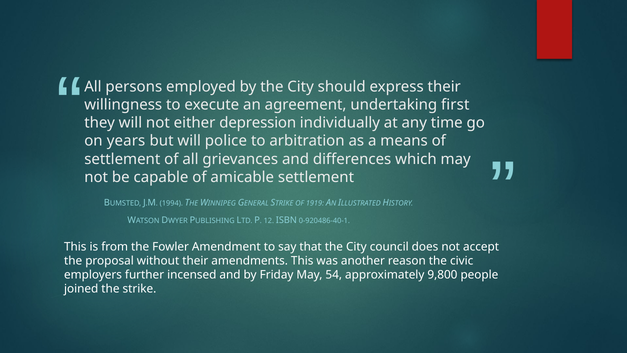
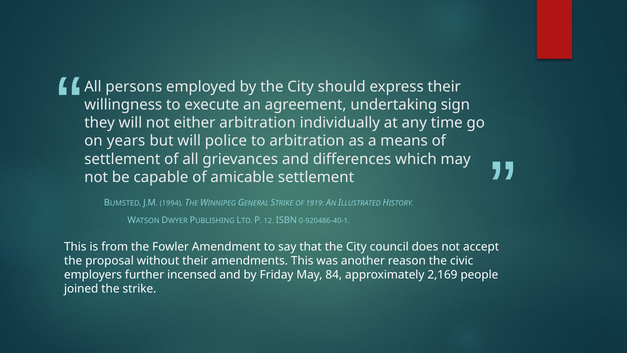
first: first -> sign (455, 105)
either depression: depression -> arbitration (258, 123)
54: 54 -> 84 (334, 275)
9,800: 9,800 -> 2,169 (442, 275)
